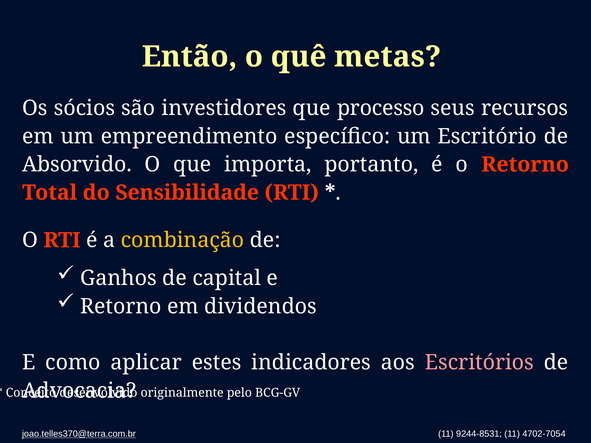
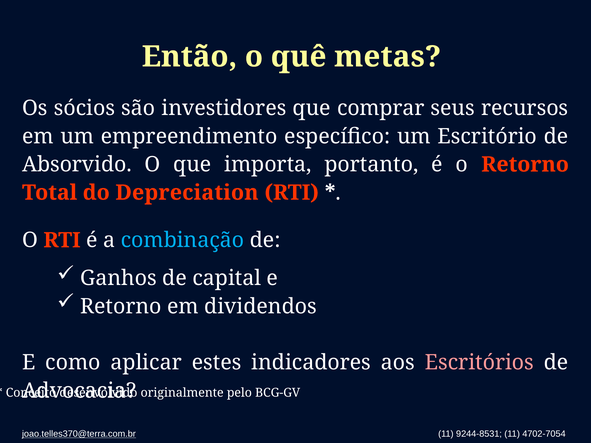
processo: processo -> comprar (381, 108)
Sensibilidade: Sensibilidade -> Depreciation (187, 193)
combinação colour: yellow -> light blue (182, 240)
